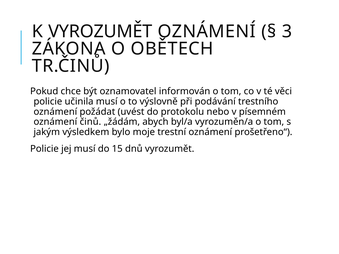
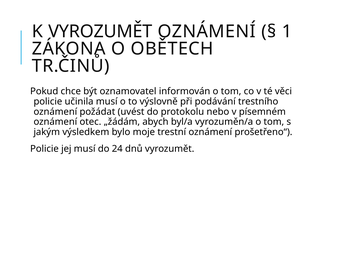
3: 3 -> 1 (287, 32)
činů: činů -> otec (90, 122)
15: 15 -> 24 (117, 149)
